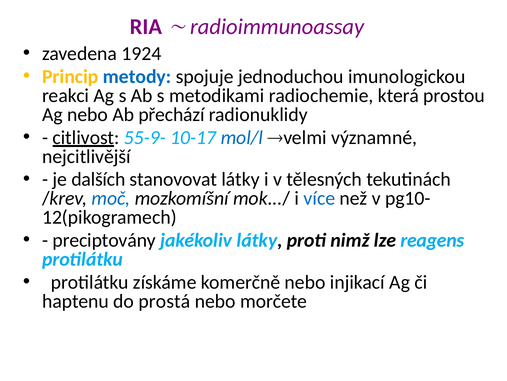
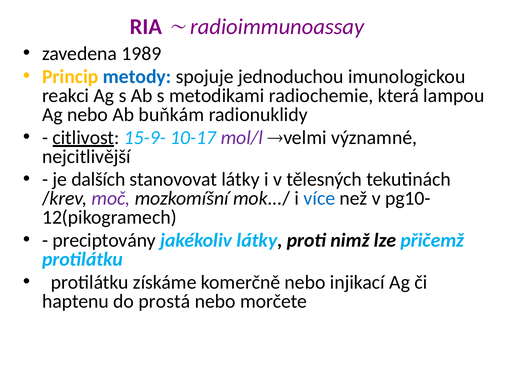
1924: 1924 -> 1989 (141, 54)
prostou: prostou -> lampou (454, 95)
přechází: přechází -> buňkám (171, 114)
55-9-: 55-9- -> 15-9- (145, 137)
mol/l colour: blue -> purple (242, 137)
moč colour: blue -> purple (111, 198)
reagens: reagens -> přičemž (432, 240)
